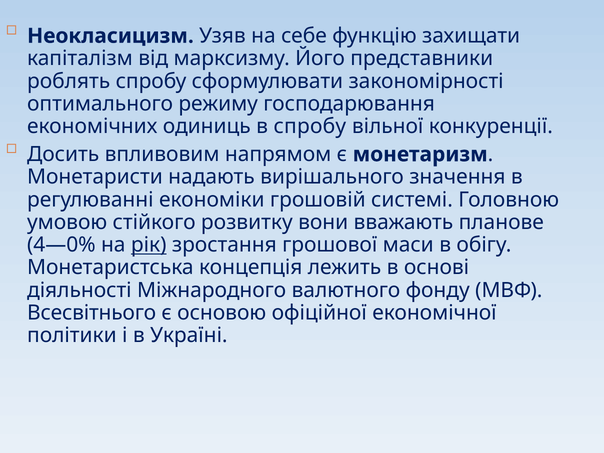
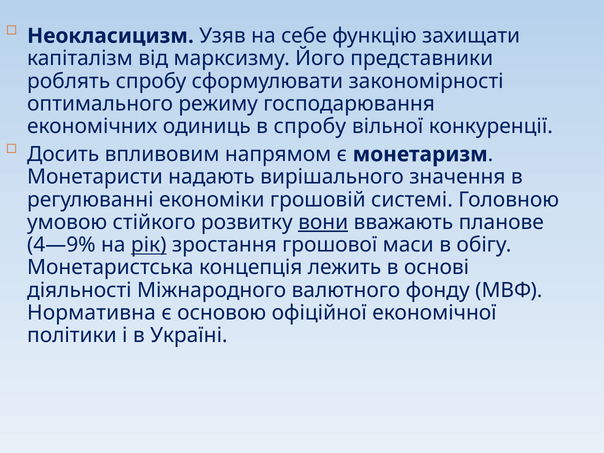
вони underline: none -> present (323, 222)
4—0%: 4—0% -> 4—9% (61, 245)
Всесвітнього: Всесвітнього -> Нормативна (91, 313)
